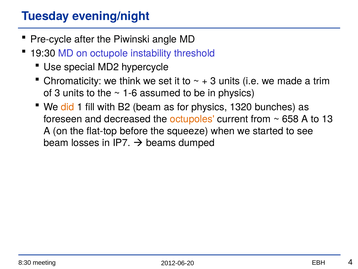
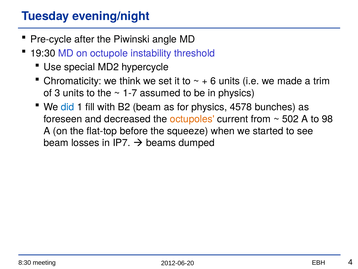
3: 3 -> 6 (213, 81)
1-6: 1-6 -> 1-7 (130, 93)
did colour: orange -> blue (68, 107)
1320: 1320 -> 4578 (241, 107)
658: 658 -> 502 (290, 119)
13: 13 -> 98 (327, 119)
